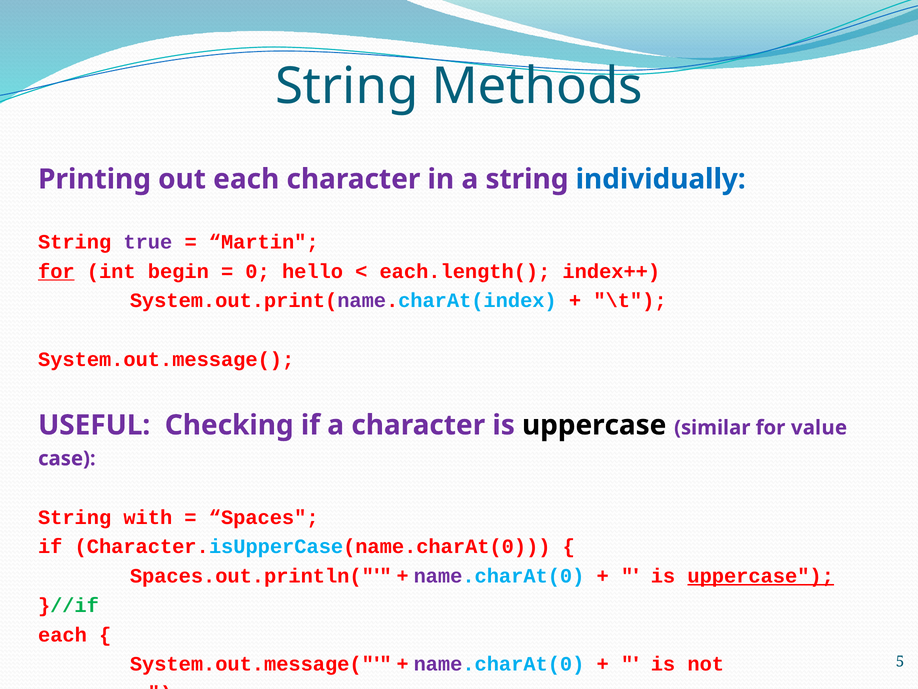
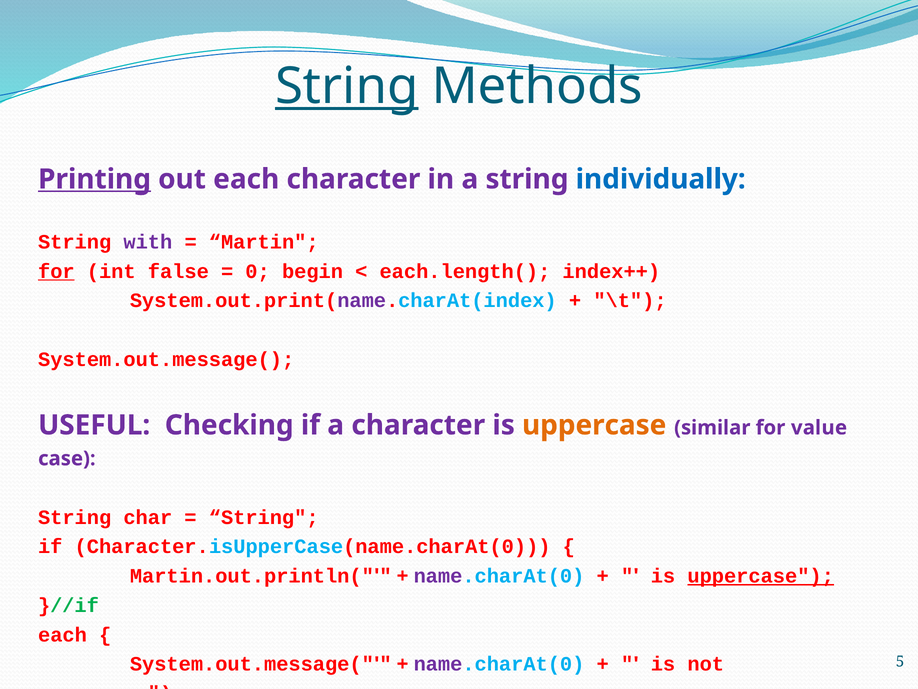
String underline: none -> present (347, 87)
Printing underline: none -> present (95, 179)
true: true -> with (148, 242)
begin: begin -> false (178, 271)
hello: hello -> begin (313, 271)
uppercase colour: black -> orange (594, 425)
with: with -> char (148, 517)
Spaces: Spaces -> String (264, 517)
Spaces.out.println(: Spaces.out.println( -> Martin.out.println( (252, 576)
